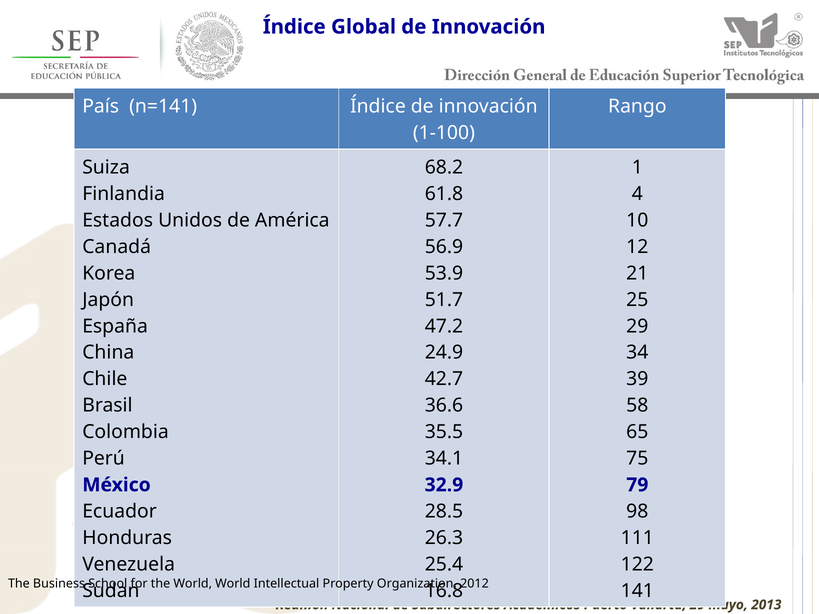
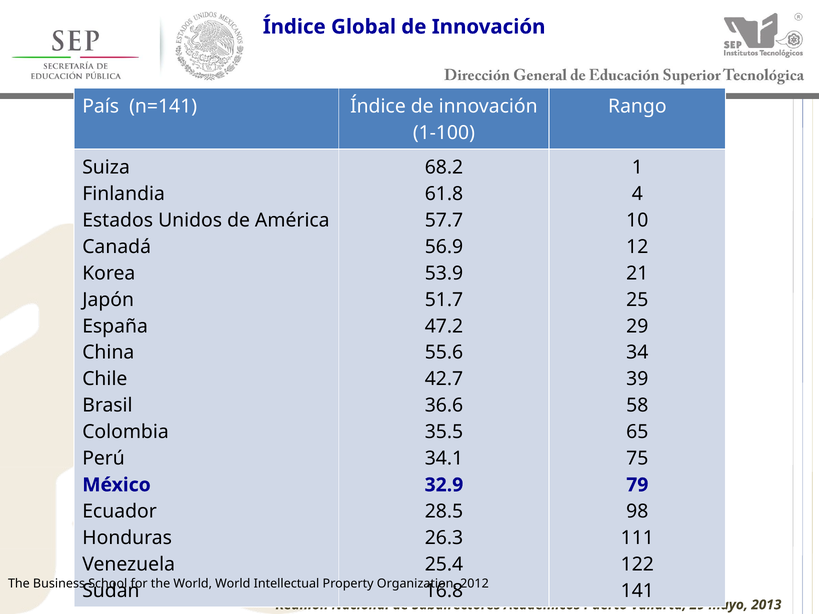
24.9: 24.9 -> 55.6 (444, 353)
